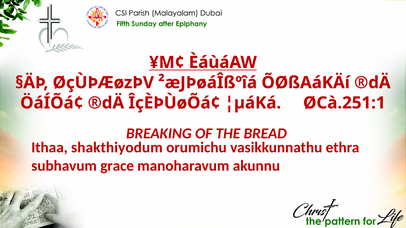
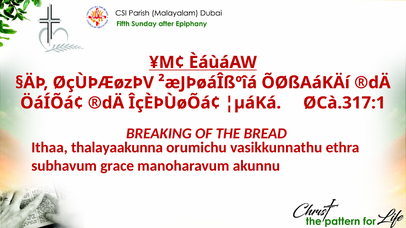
ØCà.251:1: ØCà.251:1 -> ØCà.317:1 (344, 103)
shakthiyodum: shakthiyodum -> thalayaakunna (117, 148)
